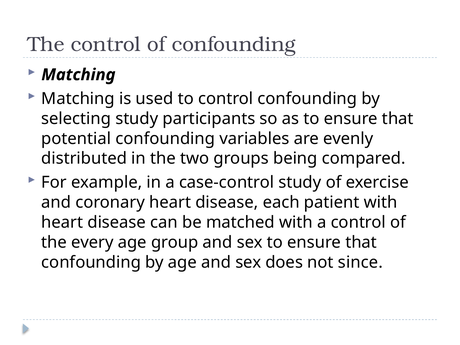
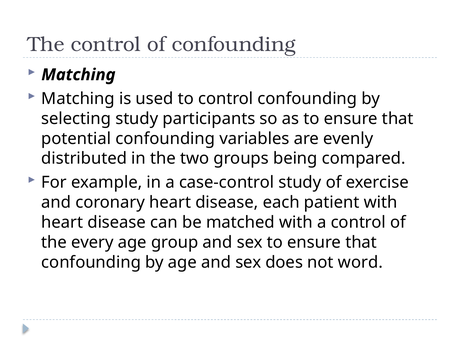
since: since -> word (360, 262)
